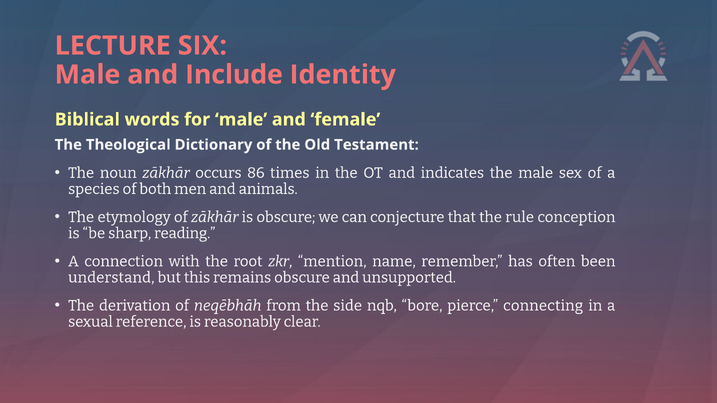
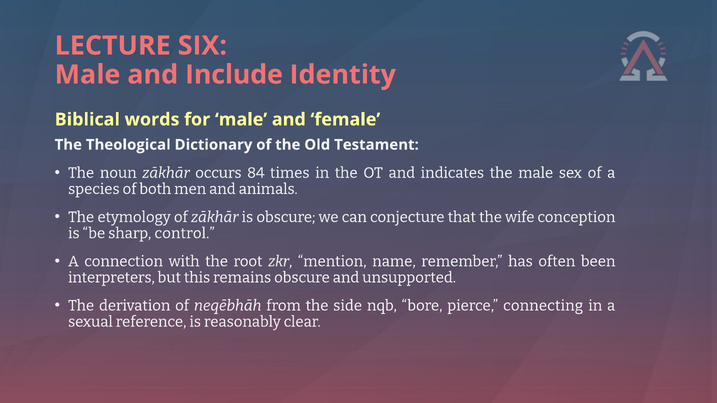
86: 86 -> 84 (256, 173)
rule: rule -> wife (520, 217)
reading: reading -> control (185, 233)
understand: understand -> interpreters (111, 278)
